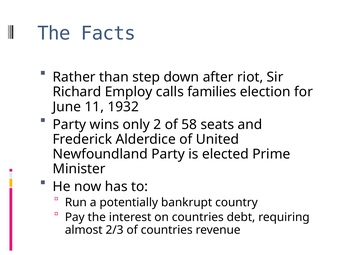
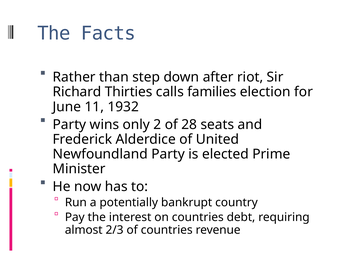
Employ: Employ -> Thirties (129, 92)
58: 58 -> 28 (189, 125)
